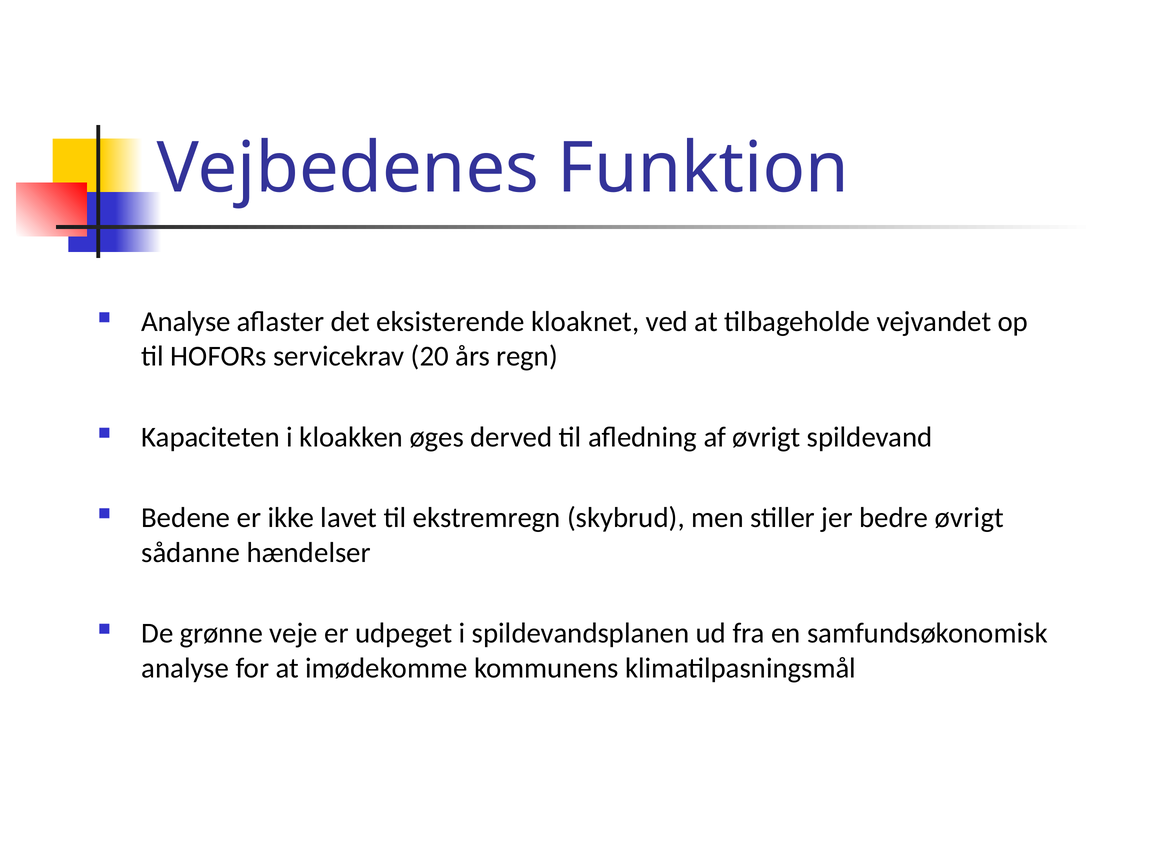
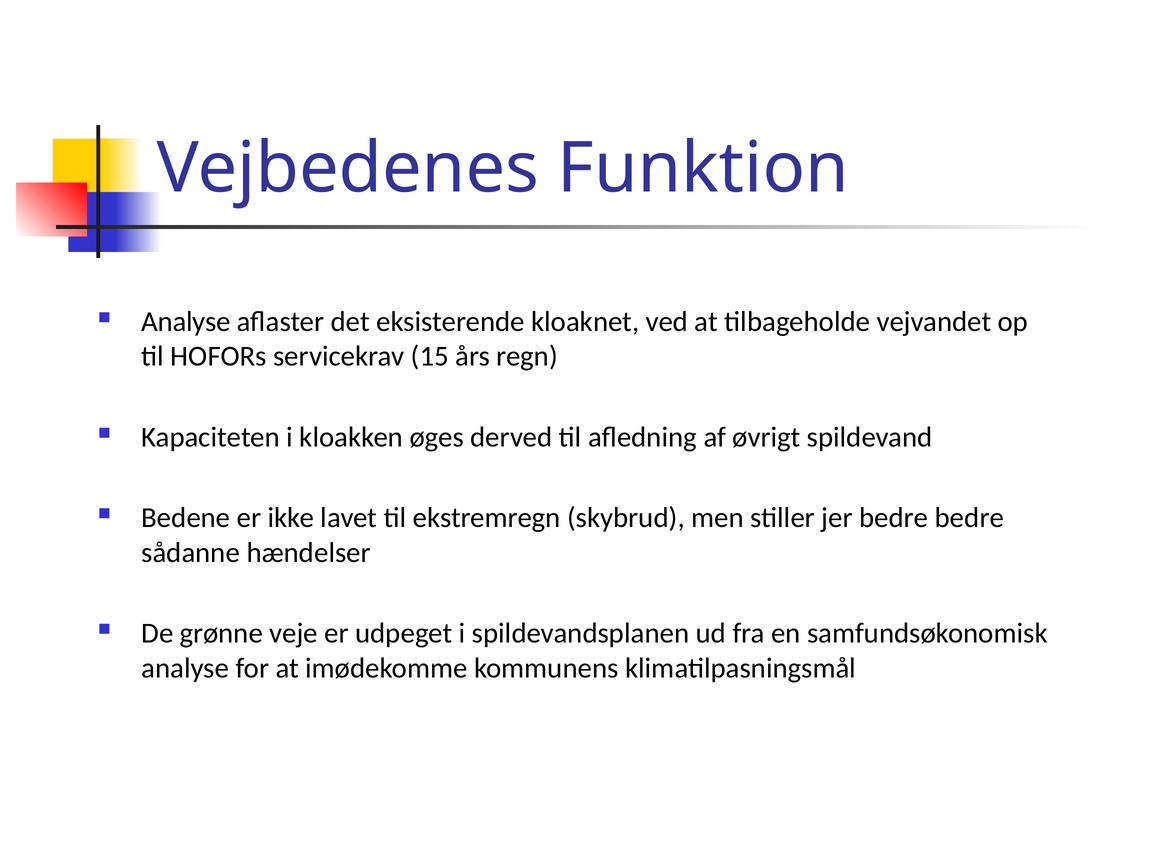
20: 20 -> 15 (430, 356)
bedre øvrigt: øvrigt -> bedre (969, 518)
